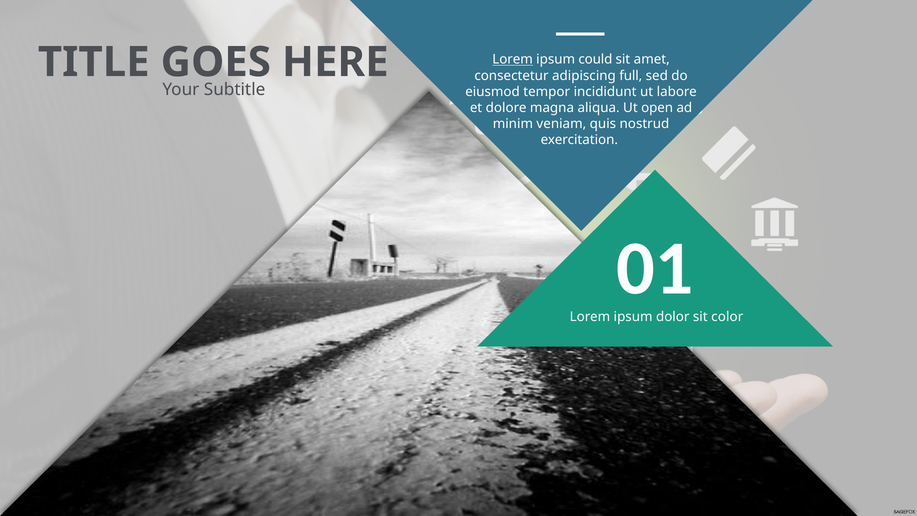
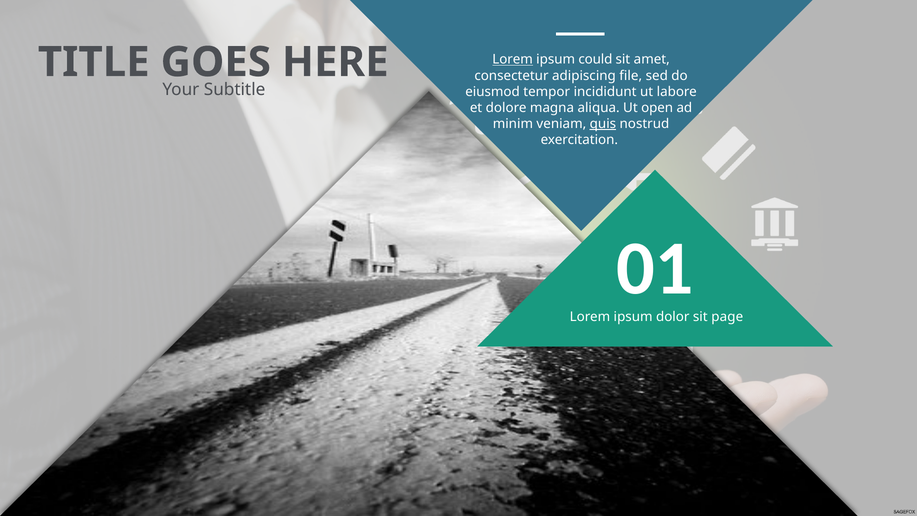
full: full -> file (631, 76)
quis underline: none -> present (603, 124)
color: color -> page (727, 317)
